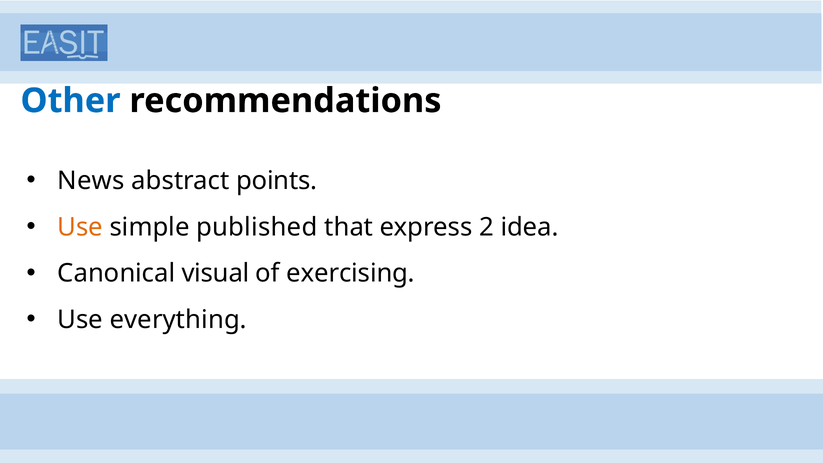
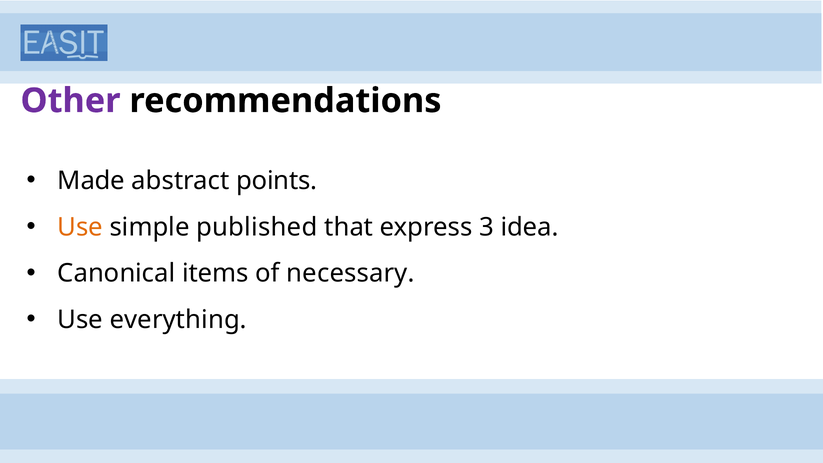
Other colour: blue -> purple (71, 101)
News: News -> Made (91, 181)
2: 2 -> 3 (487, 227)
visual: visual -> items (215, 273)
exercising: exercising -> necessary (351, 273)
